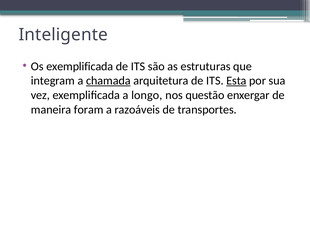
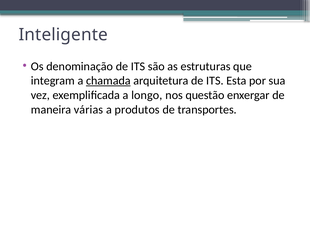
Os exemplificada: exemplificada -> denominação (80, 66)
Esta underline: present -> none (236, 81)
foram: foram -> várias (89, 110)
razoáveis: razoáveis -> produtos (137, 110)
